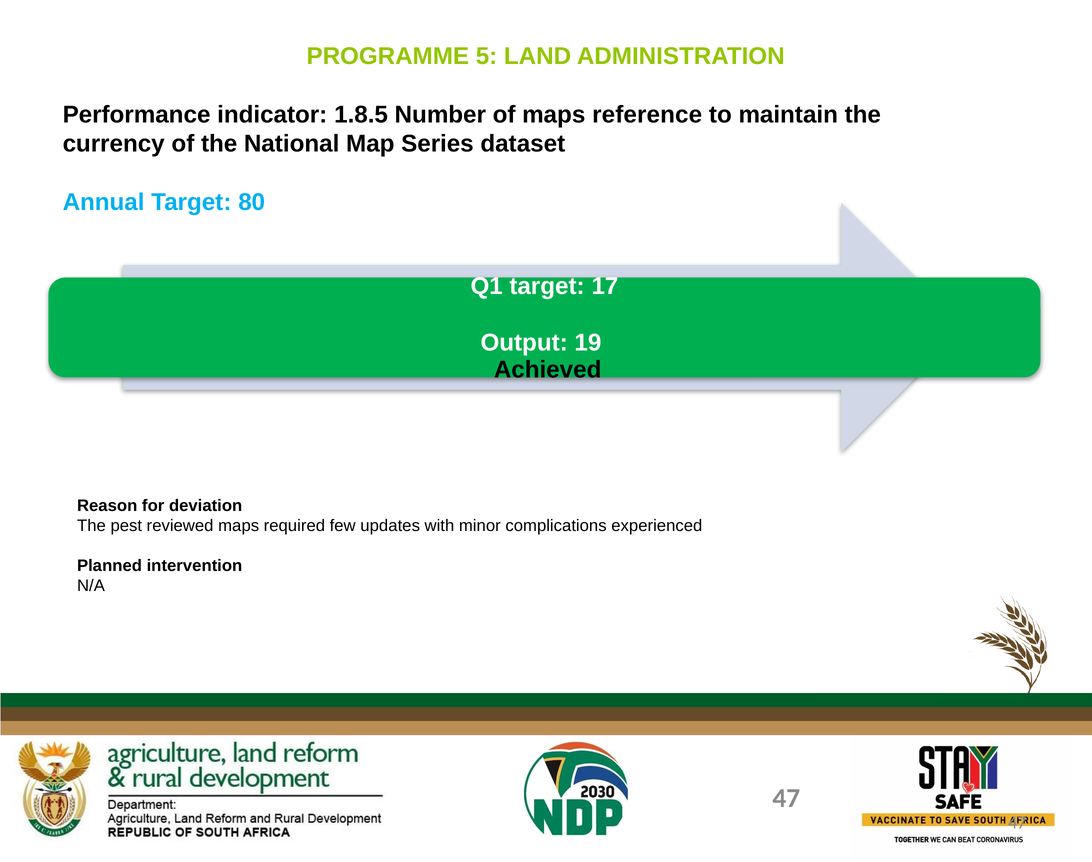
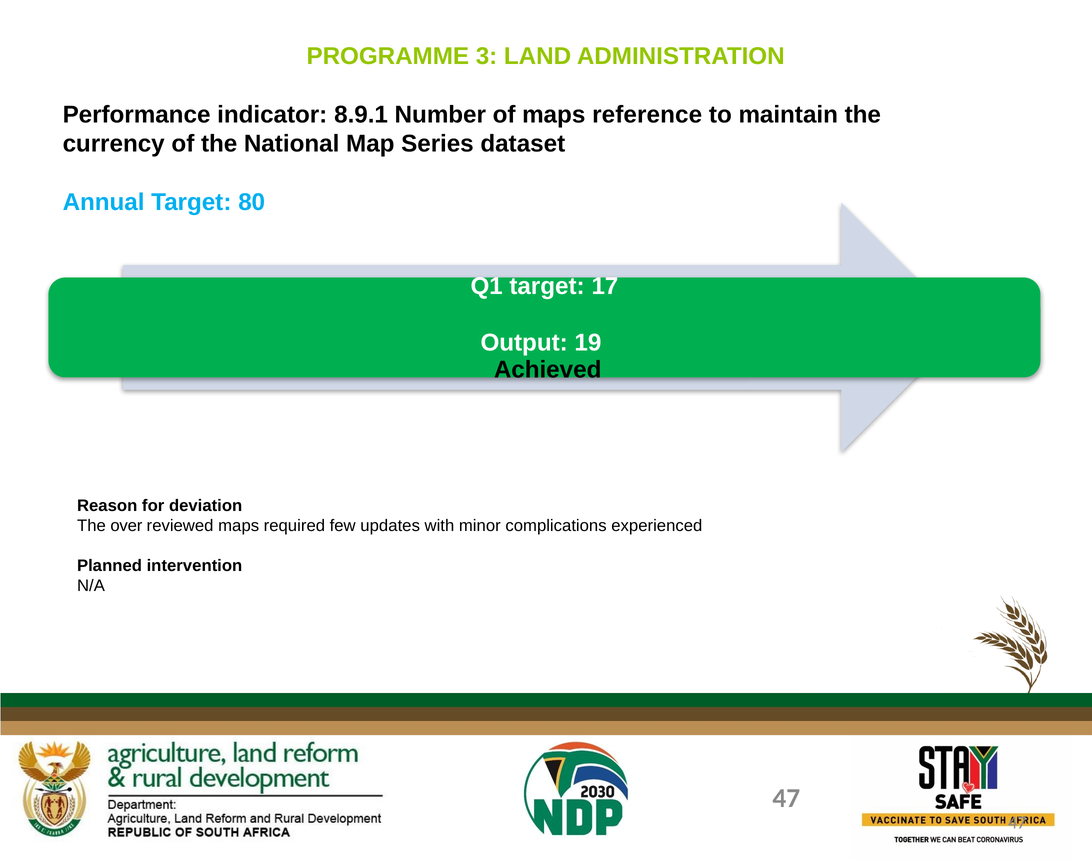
5: 5 -> 3 (487, 56)
1.8.5: 1.8.5 -> 8.9.1 (361, 115)
pest: pest -> over (126, 526)
